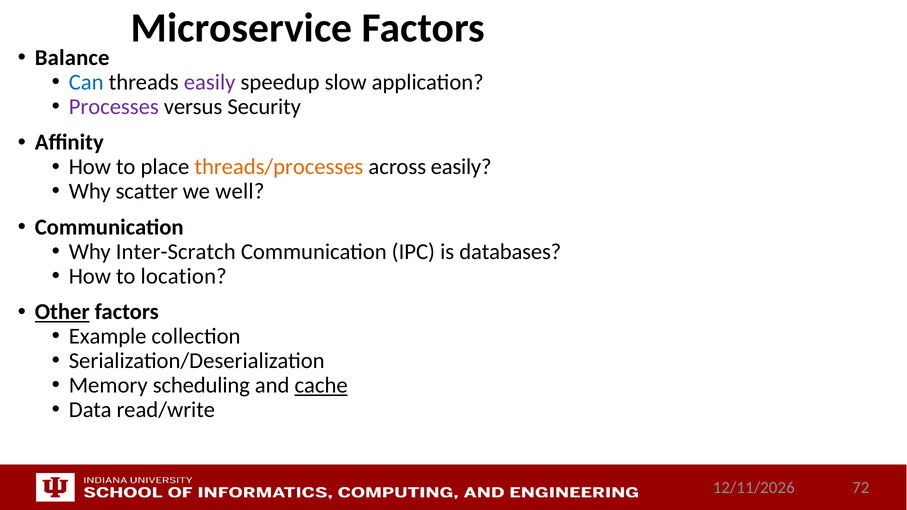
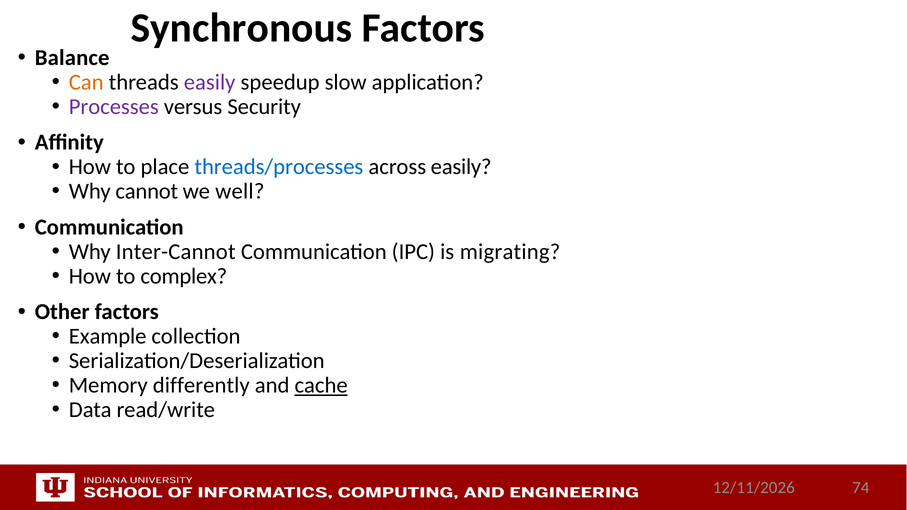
Microservice: Microservice -> Synchronous (242, 28)
Can colour: blue -> orange (86, 82)
threads/processes colour: orange -> blue (279, 167)
scatter: scatter -> cannot (147, 191)
Inter-Scratch: Inter-Scratch -> Inter-Cannot (176, 252)
databases: databases -> migrating (510, 252)
location: location -> complex (184, 276)
Other underline: present -> none (62, 312)
scheduling: scheduling -> differently (201, 385)
72: 72 -> 74 (861, 488)
